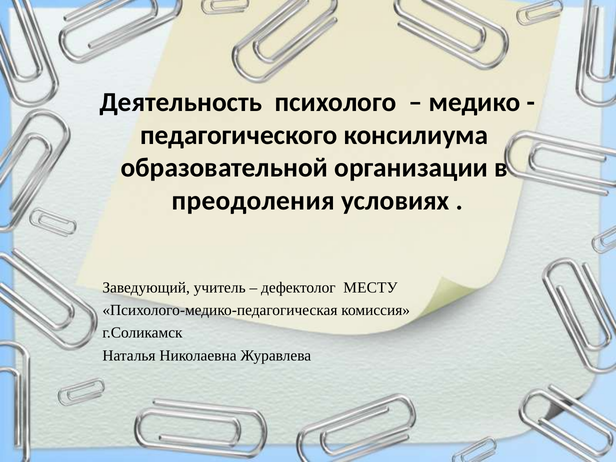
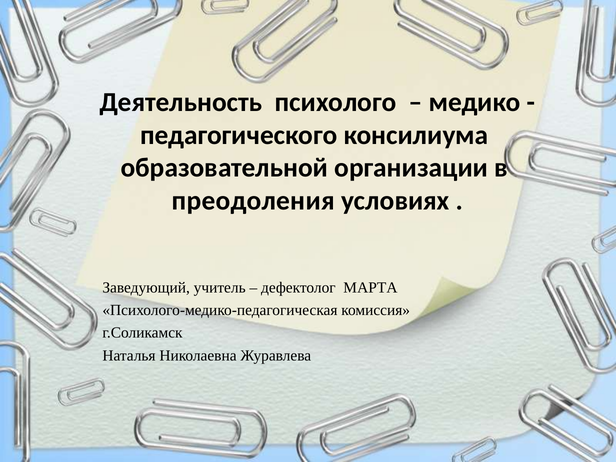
МЕСТУ: МЕСТУ -> МАРТА (370, 288)
